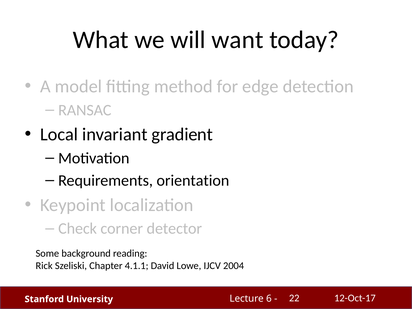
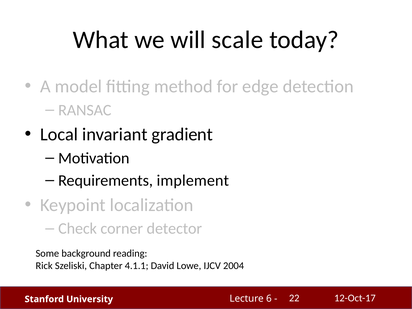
want: want -> scale (237, 40)
orientation: orientation -> implement (193, 181)
